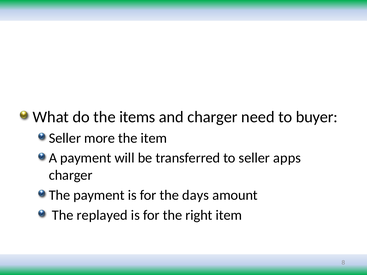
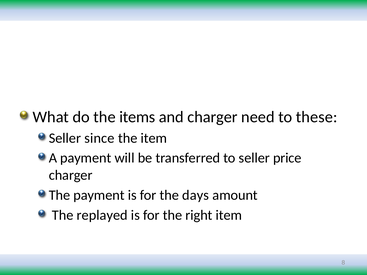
buyer: buyer -> these (317, 117)
more: more -> since (99, 138)
apps: apps -> price (287, 158)
